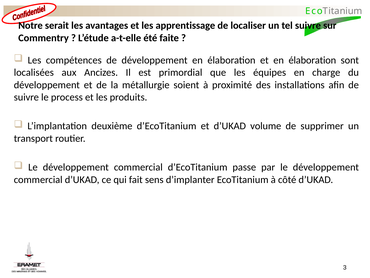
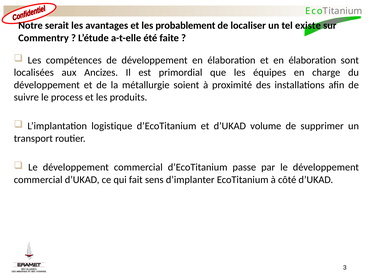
apprentissage: apprentissage -> probablement (185, 25)
tel suivre: suivre -> existe (308, 25)
deuxième: deuxième -> logistique (112, 126)
